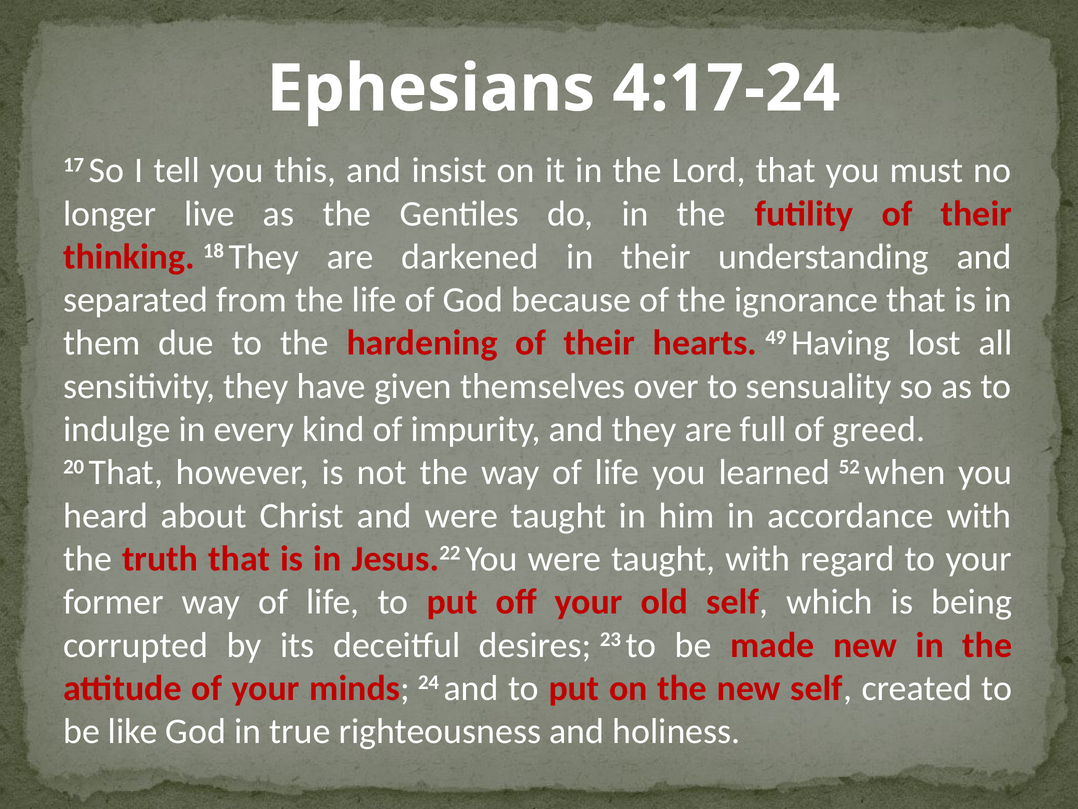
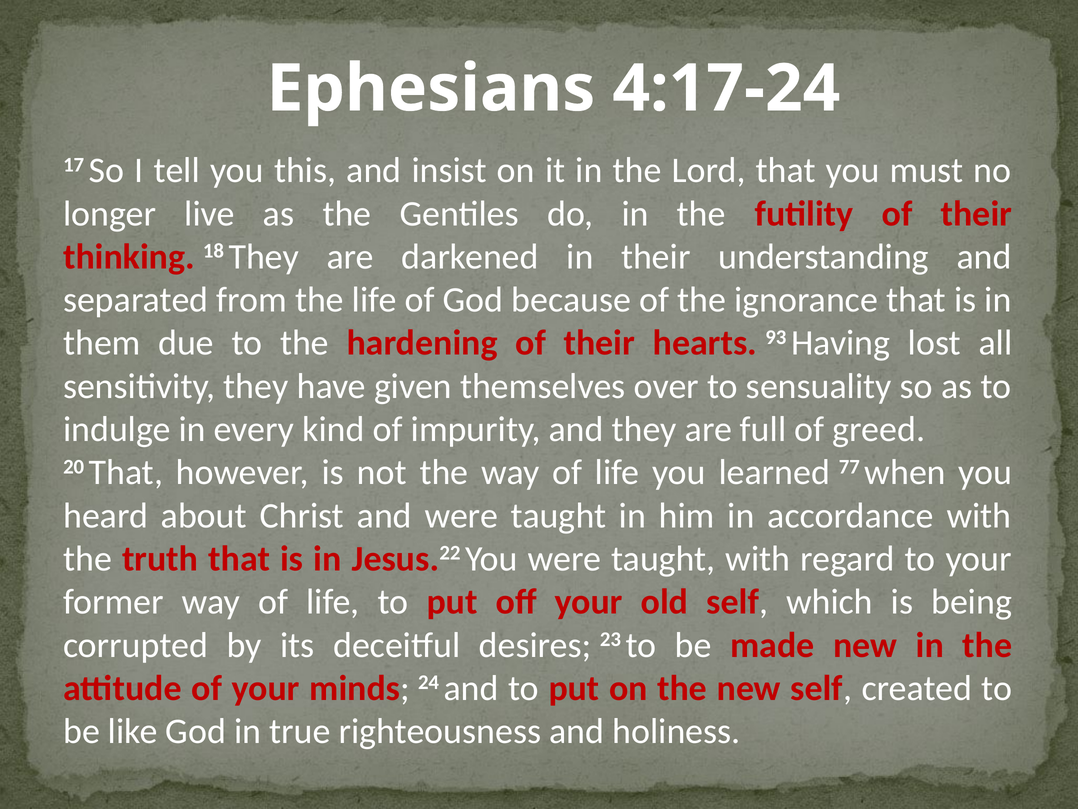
49: 49 -> 93 (776, 337)
52: 52 -> 77 (849, 466)
